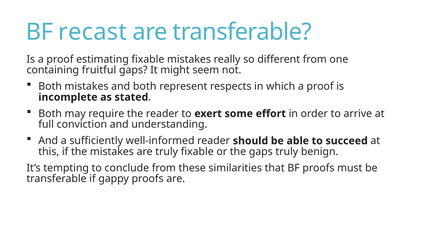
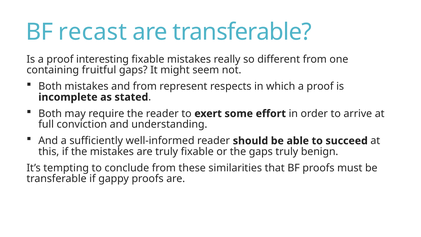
estimating: estimating -> interesting (103, 59)
and both: both -> from (145, 86)
